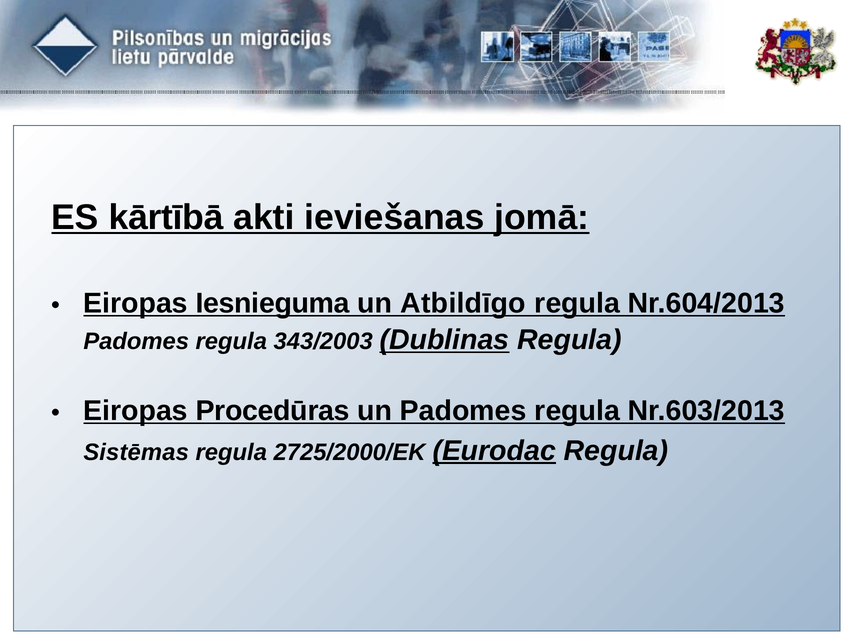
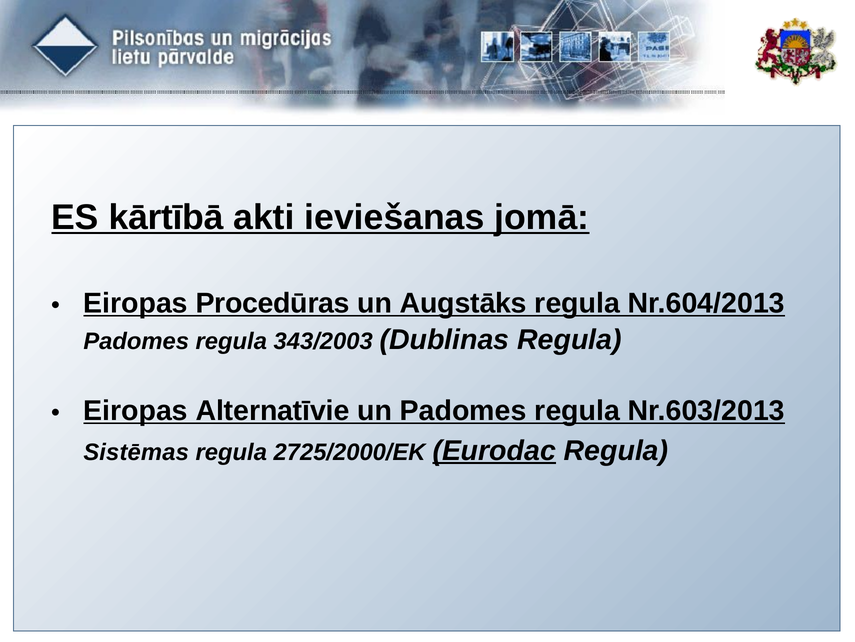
Iesnieguma: Iesnieguma -> Procedūras (273, 303)
Atbildīgo: Atbildīgo -> Augstāks (463, 303)
Dublinas underline: present -> none (444, 340)
Procedūras: Procedūras -> Alternatīvie (273, 410)
